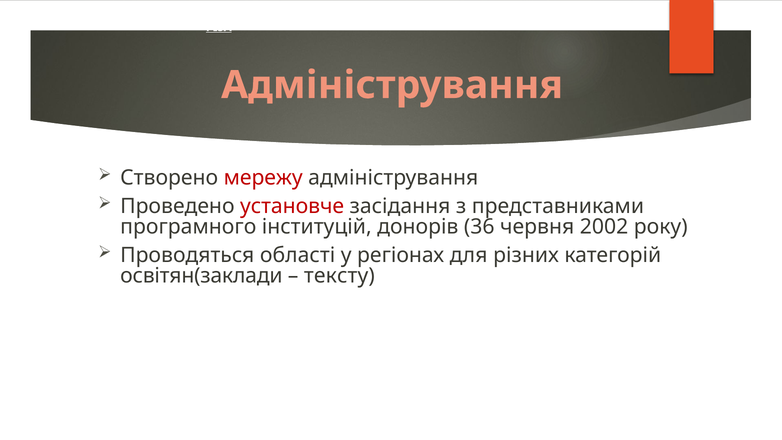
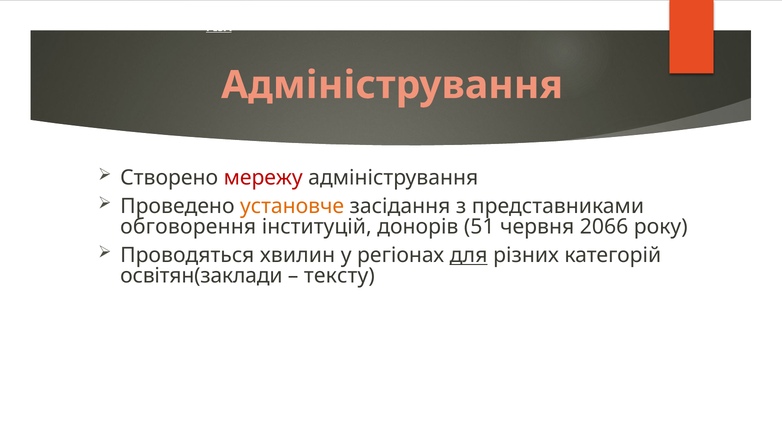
установче colour: red -> orange (292, 206)
програмного: програмного -> обговорення (188, 227)
36: 36 -> 51 (479, 227)
2002: 2002 -> 2066 (604, 227)
області: області -> хвилин (298, 255)
для underline: none -> present (469, 255)
